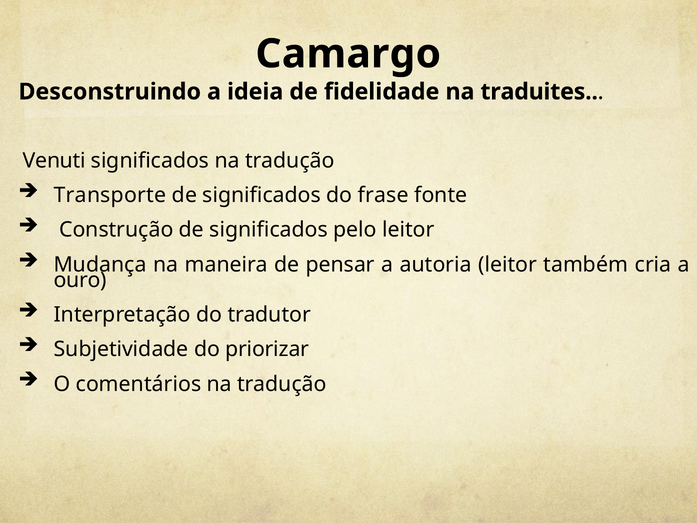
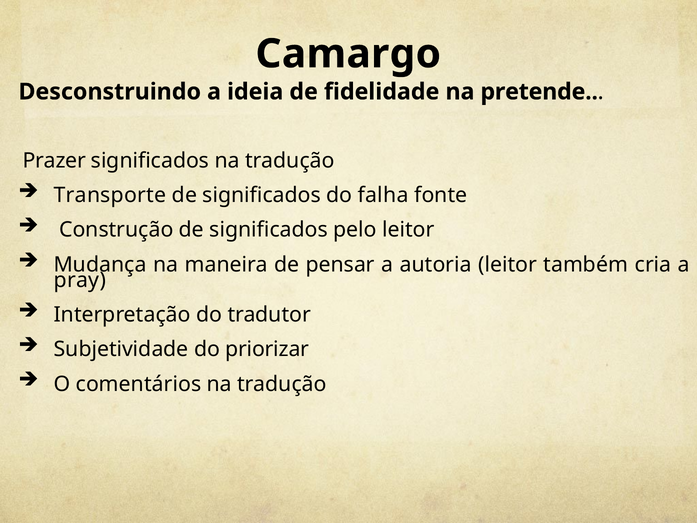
traduites: traduites -> pretende (539, 92)
Venuti: Venuti -> Prazer (54, 160)
frase: frase -> falha (383, 195)
ouro: ouro -> pray (80, 280)
